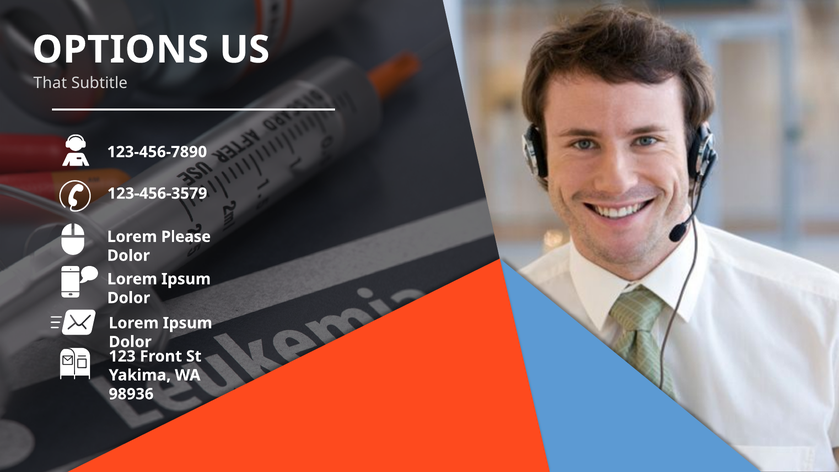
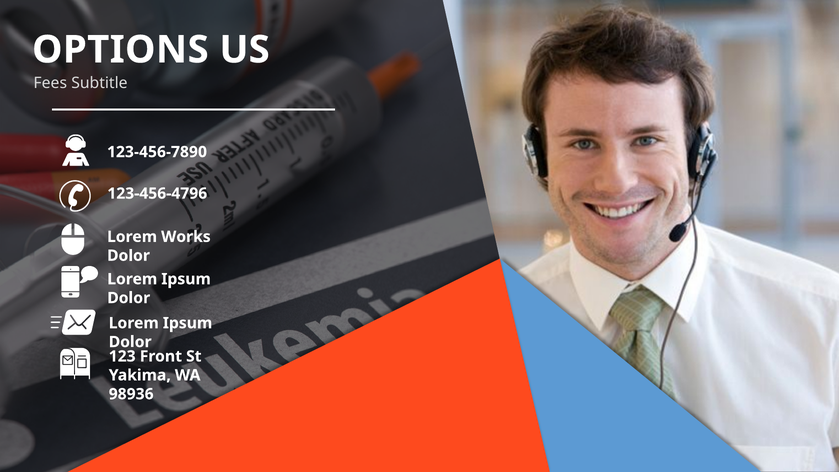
That: That -> Fees (50, 83)
123-456-3579: 123-456-3579 -> 123-456-4796 (157, 193)
Please: Please -> Works (186, 237)
